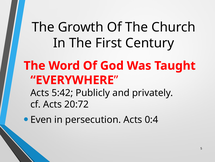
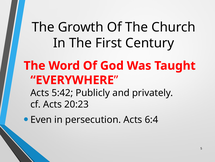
20:72: 20:72 -> 20:23 (76, 104)
0:4: 0:4 -> 6:4 (151, 119)
